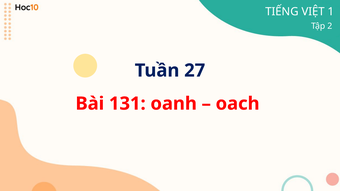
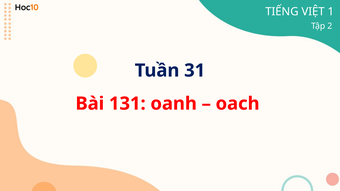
27: 27 -> 31 (195, 71)
